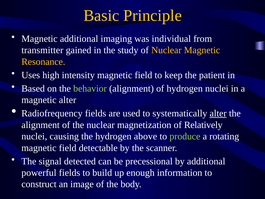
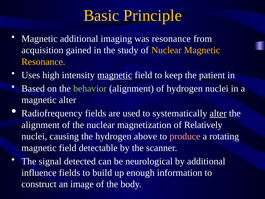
was individual: individual -> resonance (171, 39)
transmitter: transmitter -> acquisition (42, 50)
magnetic underline: none -> present (115, 75)
produce colour: light green -> pink (185, 136)
precessional: precessional -> neurological (149, 161)
powerful: powerful -> influence (39, 173)
